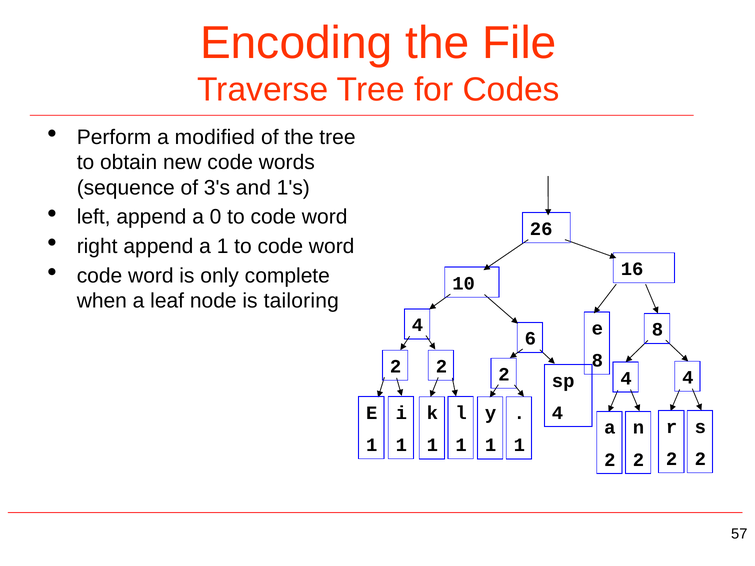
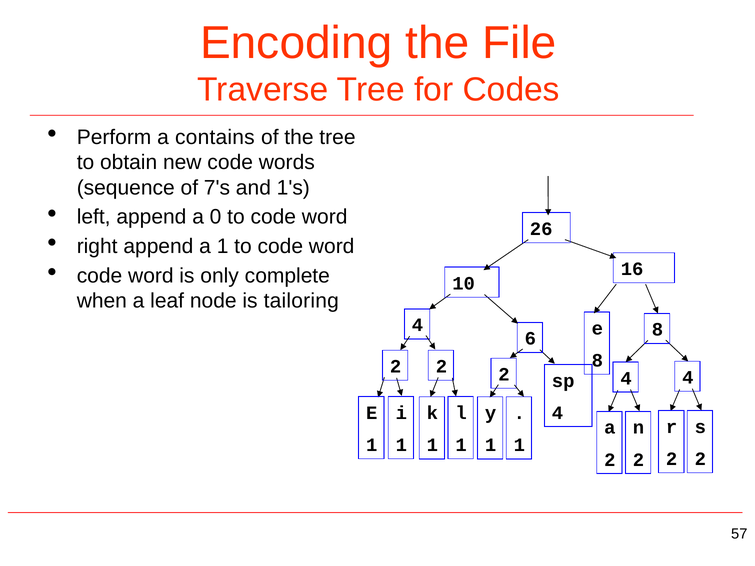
modified: modified -> contains (215, 137)
3's: 3's -> 7's (217, 188)
